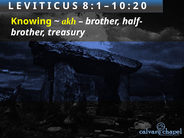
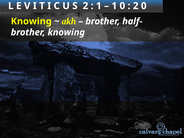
S 8: 8 -> 2 (85, 6)
brother treasury: treasury -> knowing (66, 32)
